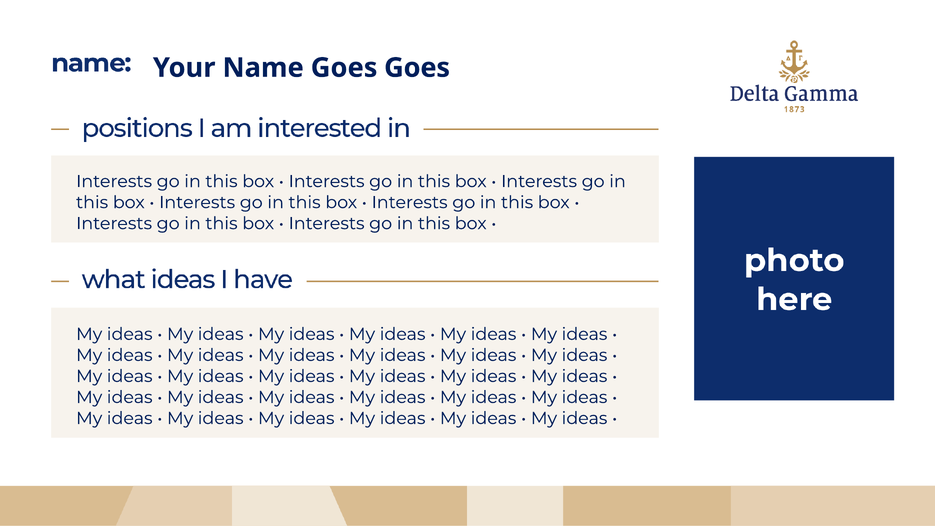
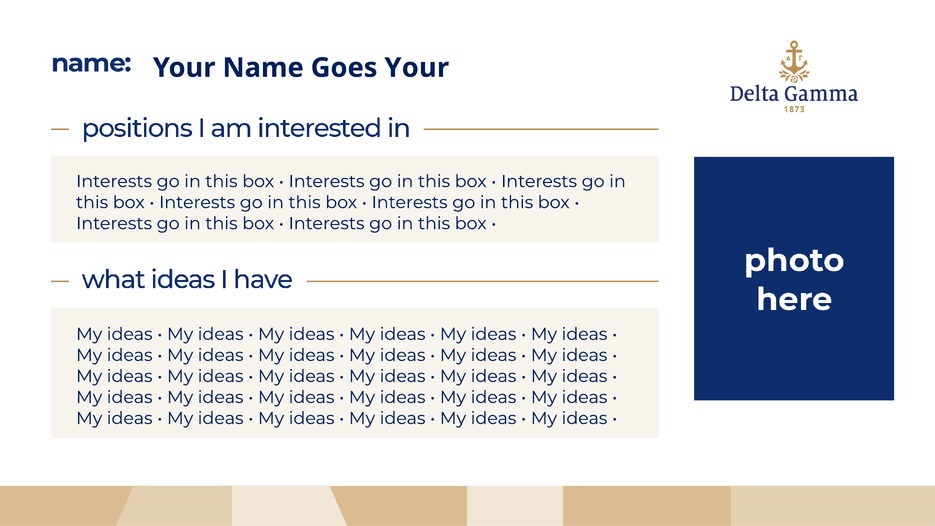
Goes Goes: Goes -> Your (417, 68)
